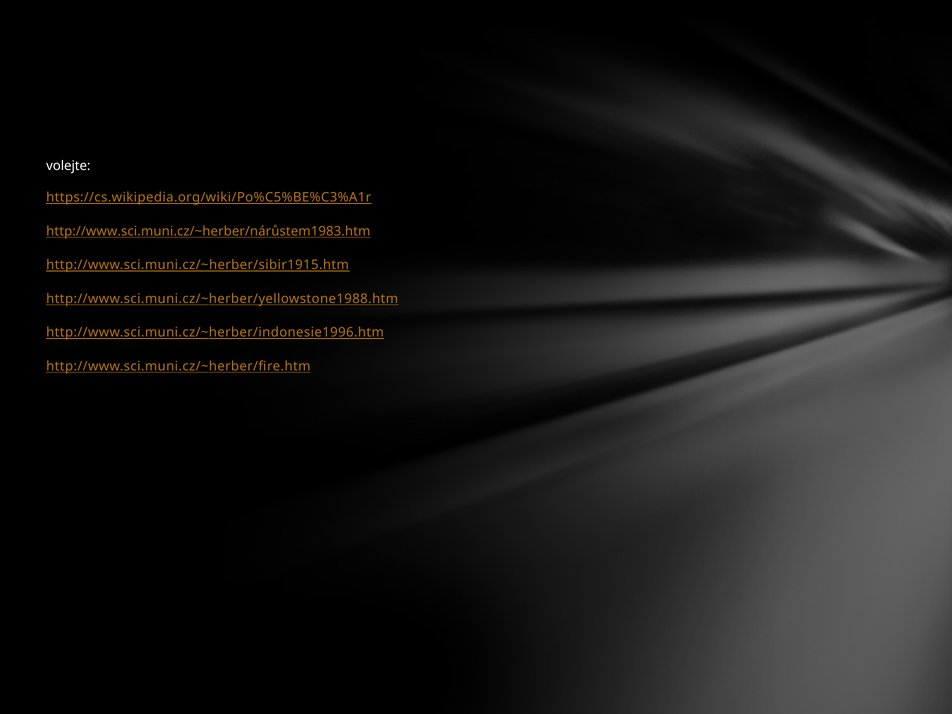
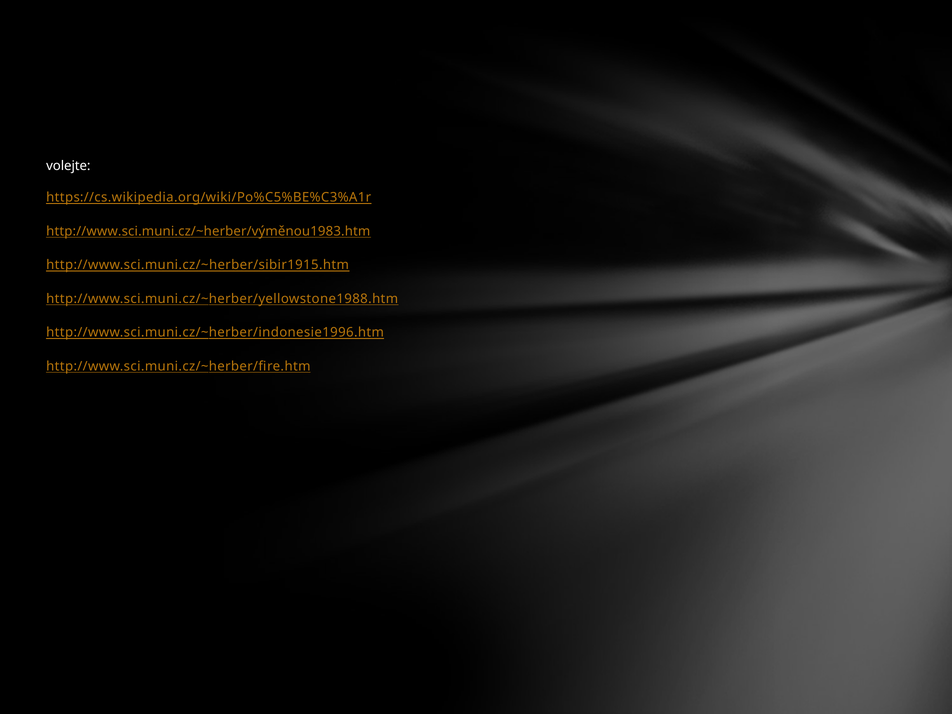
http://www.sci.muni.cz/~herber/nárůstem1983.htm: http://www.sci.muni.cz/~herber/nárůstem1983.htm -> http://www.sci.muni.cz/~herber/výměnou1983.htm (208, 231)
